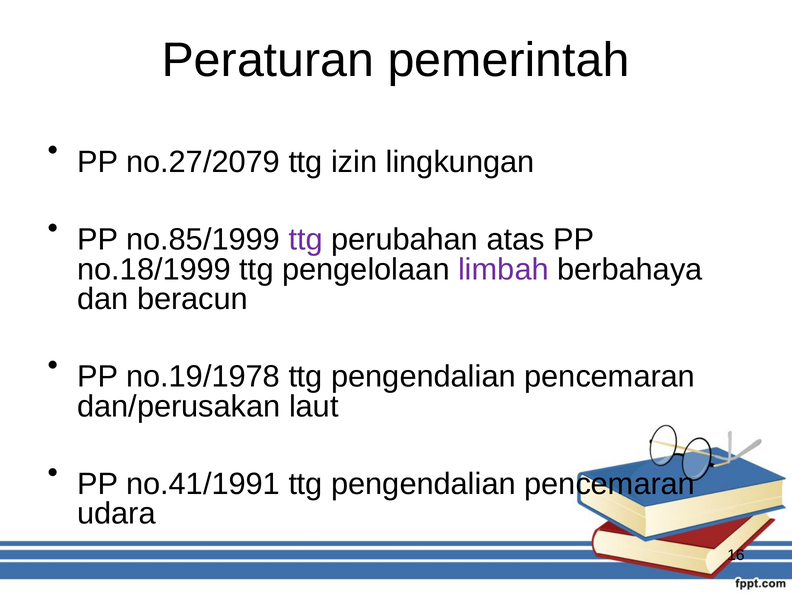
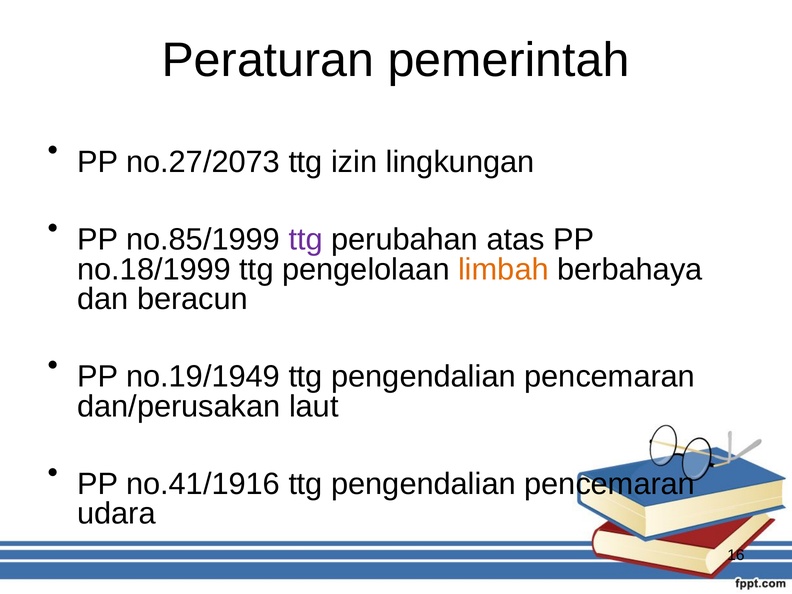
no.27/2079: no.27/2079 -> no.27/2073 (203, 162)
limbah colour: purple -> orange (503, 269)
no.19/1978: no.19/1978 -> no.19/1949 (203, 377)
no.41/1991: no.41/1991 -> no.41/1916 (203, 484)
